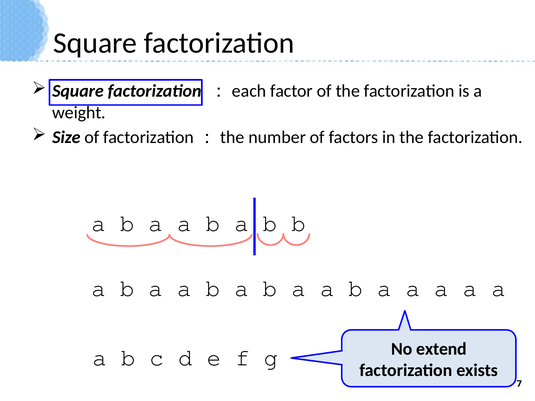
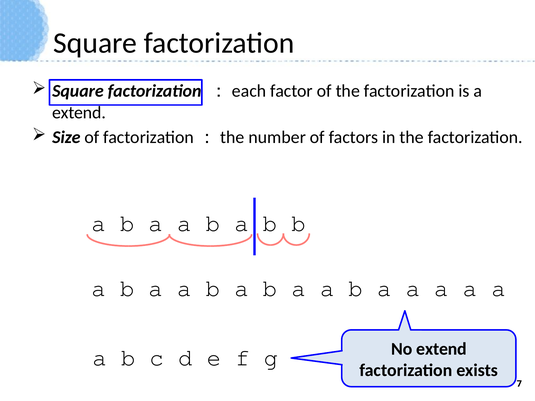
weight: weight -> extend (79, 113)
